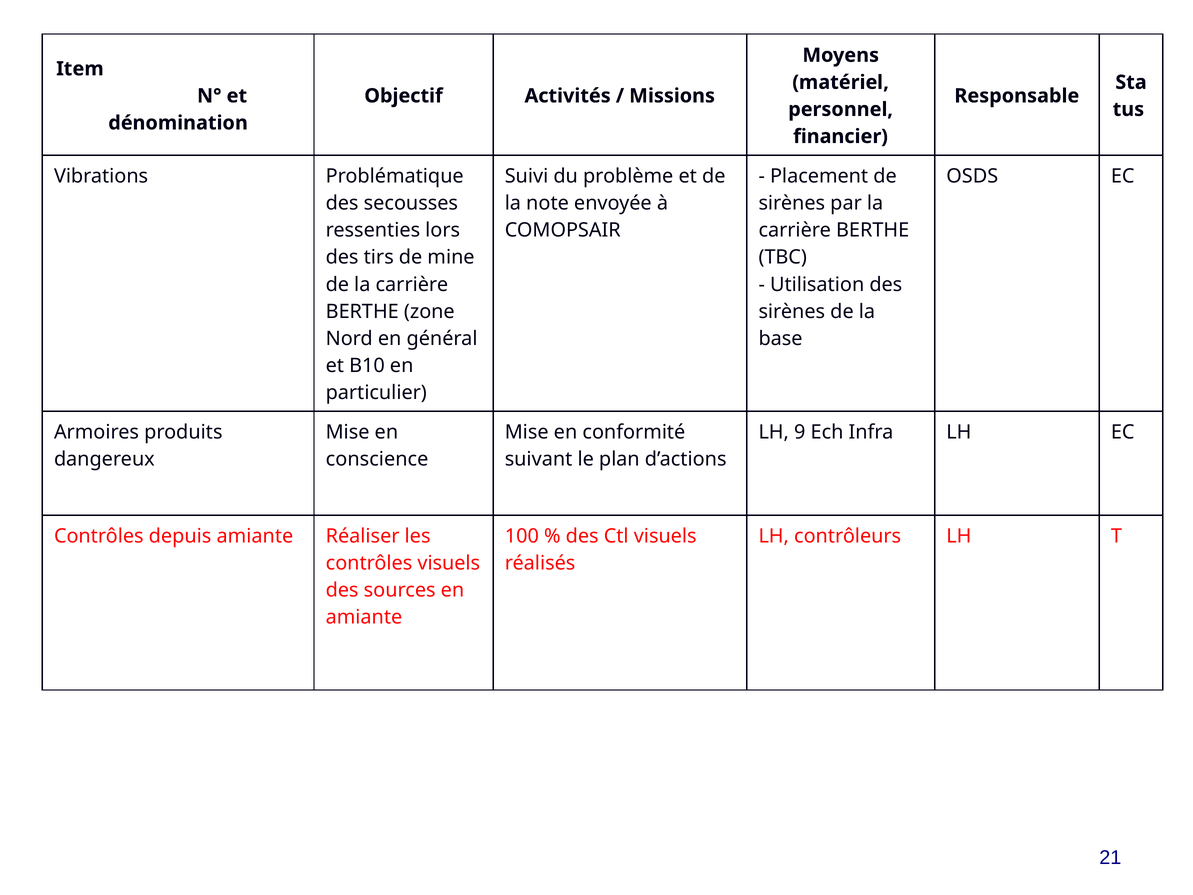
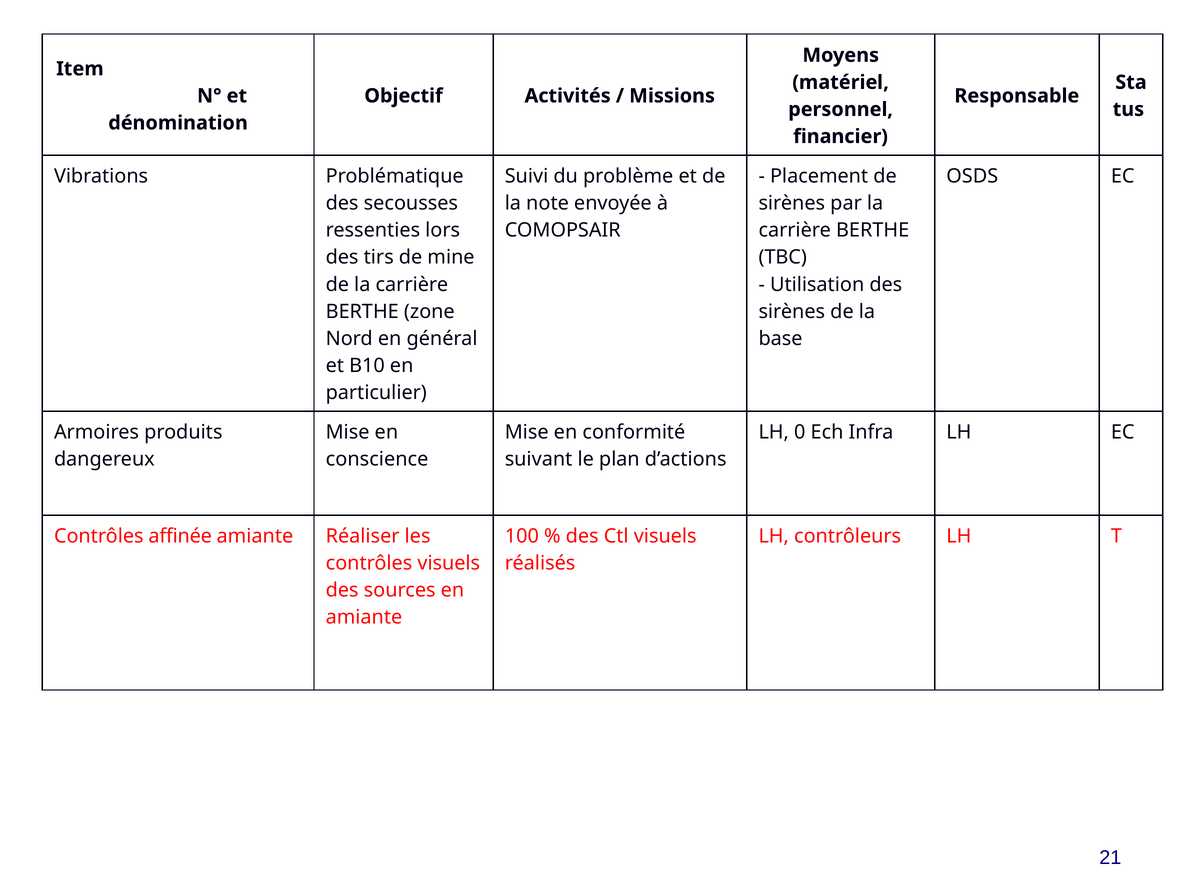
9: 9 -> 0 (800, 432)
depuis: depuis -> affinée (180, 536)
